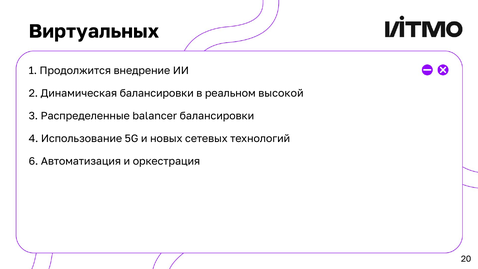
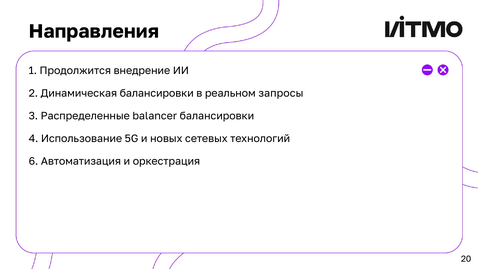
Виртуальных: Виртуальных -> Направления (94, 31)
высокой: высокой -> запросы (281, 93)
